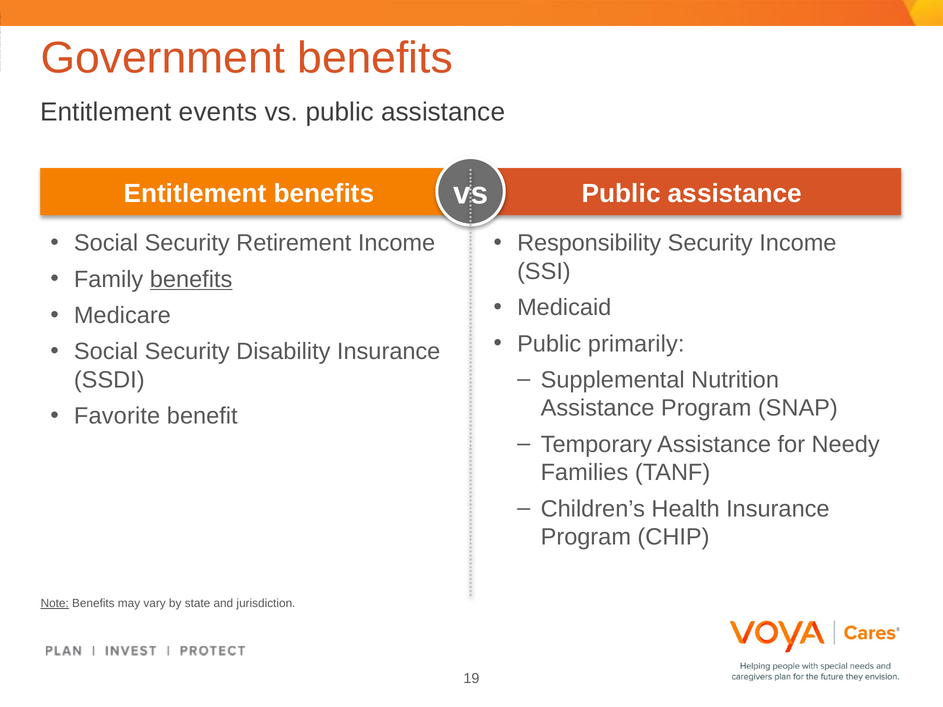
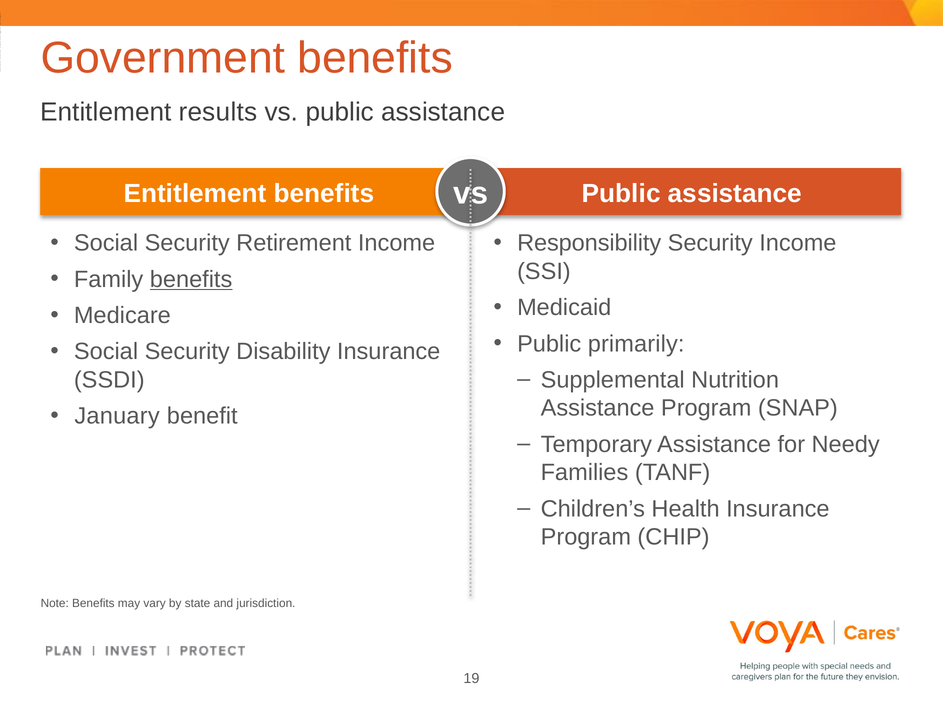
events: events -> results (218, 112)
Favorite: Favorite -> January (117, 416)
Note underline: present -> none (55, 604)
